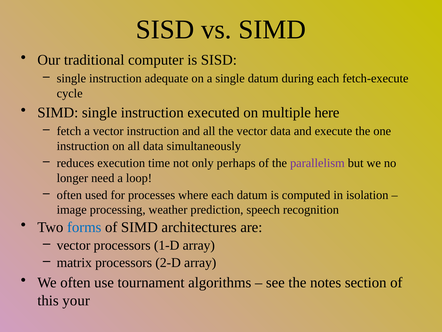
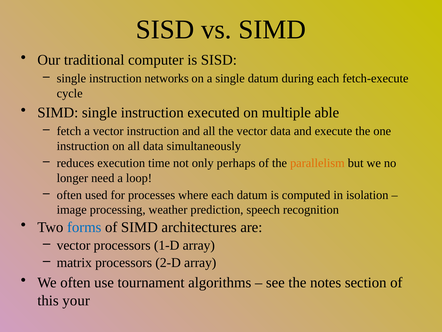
adequate: adequate -> networks (167, 78)
here: here -> able (327, 113)
parallelism colour: purple -> orange (317, 163)
